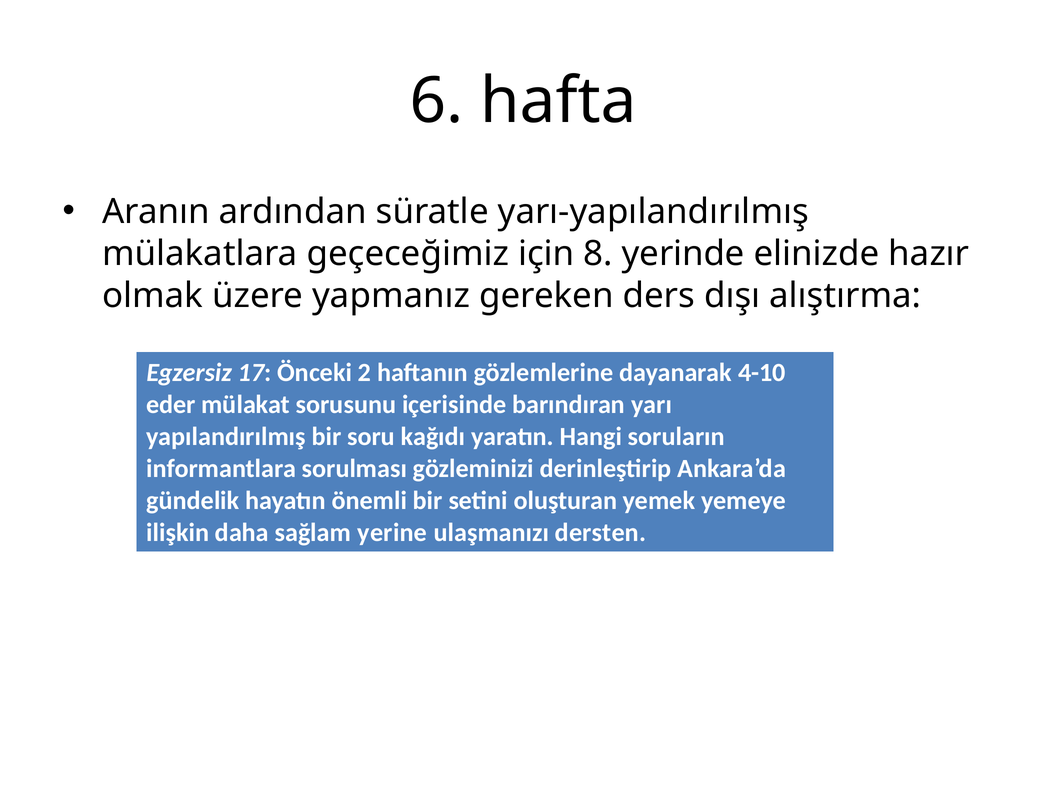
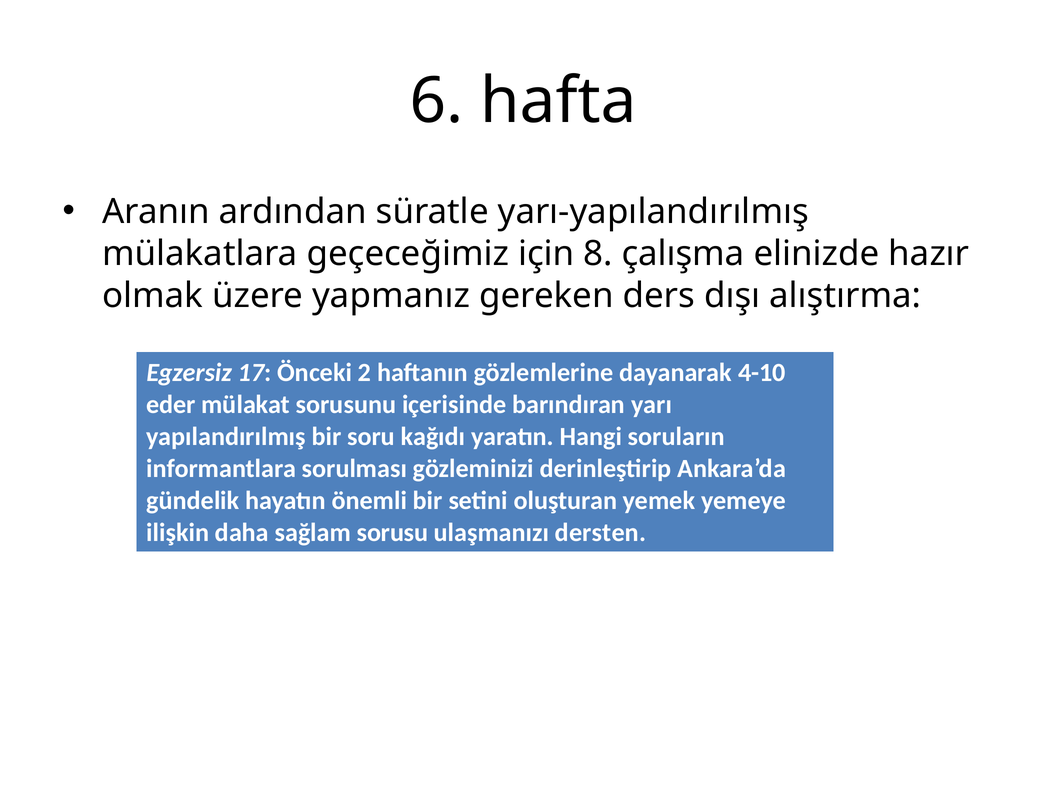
yerinde: yerinde -> çalışma (683, 254)
yerine: yerine -> sorusu (393, 533)
